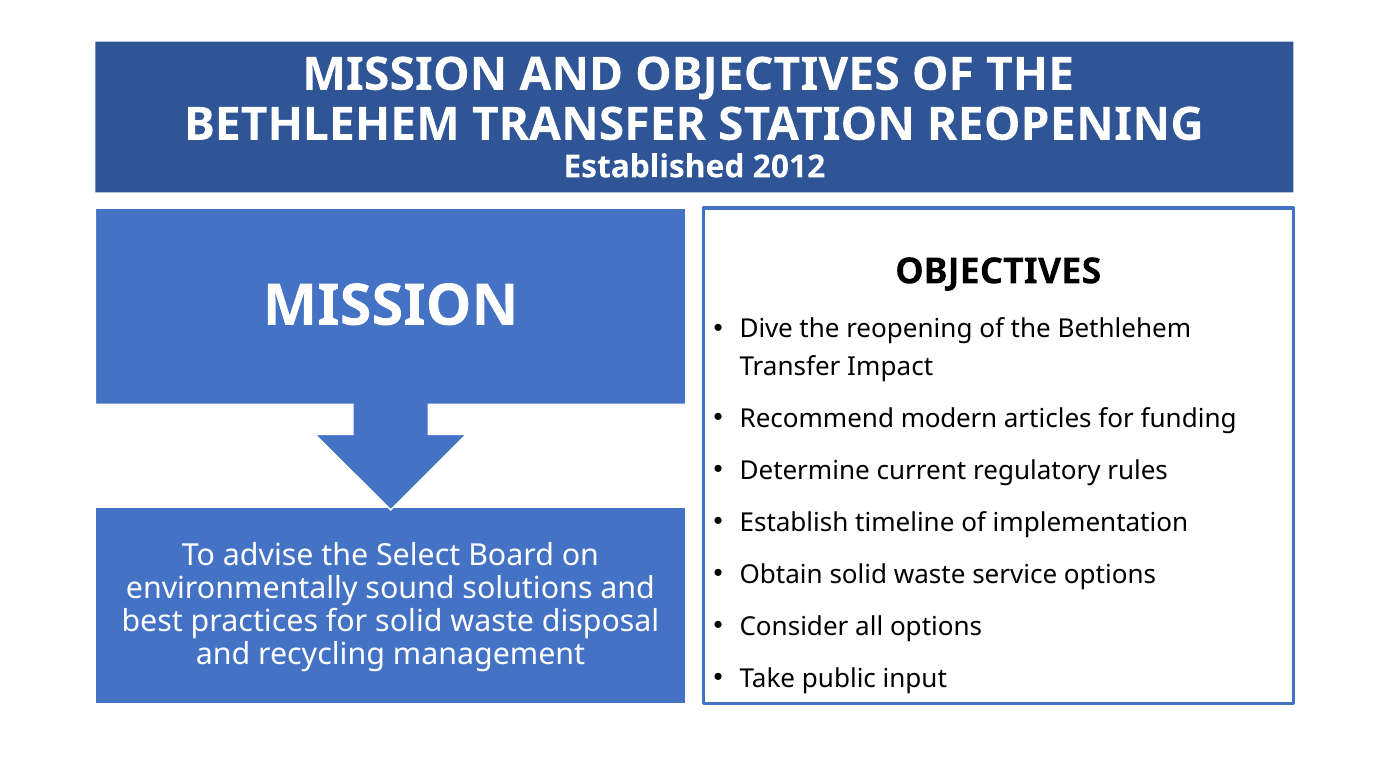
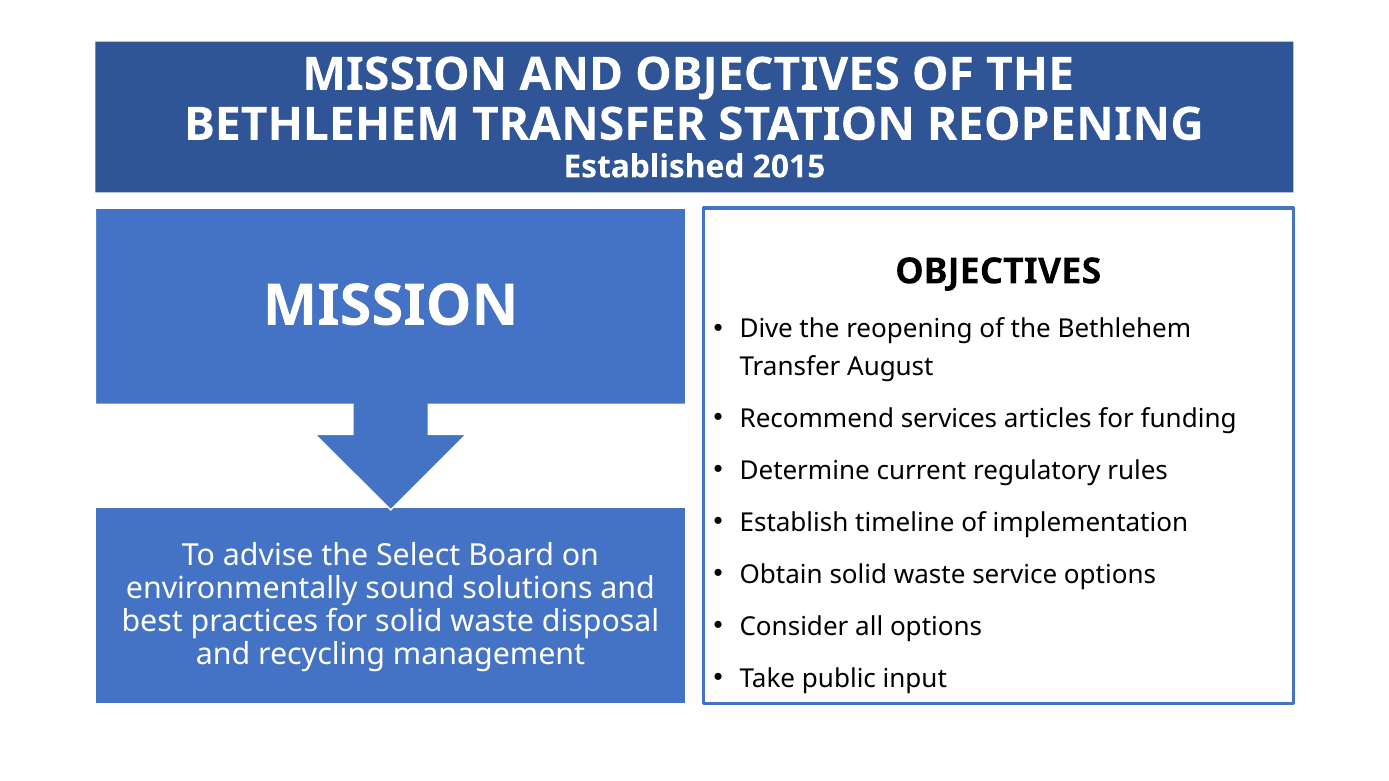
2012: 2012 -> 2015 (789, 167)
Impact: Impact -> August (890, 367)
modern: modern -> services (949, 419)
